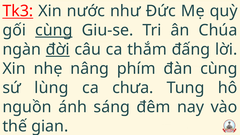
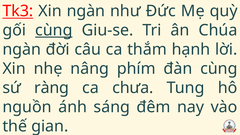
Xin nước: nước -> ngàn (86, 11)
đời underline: present -> none (58, 49)
đấng: đấng -> hạnh (191, 49)
lùng: lùng -> ràng (52, 88)
